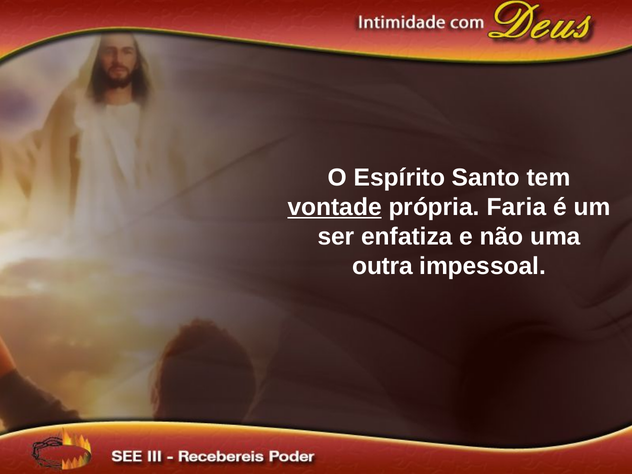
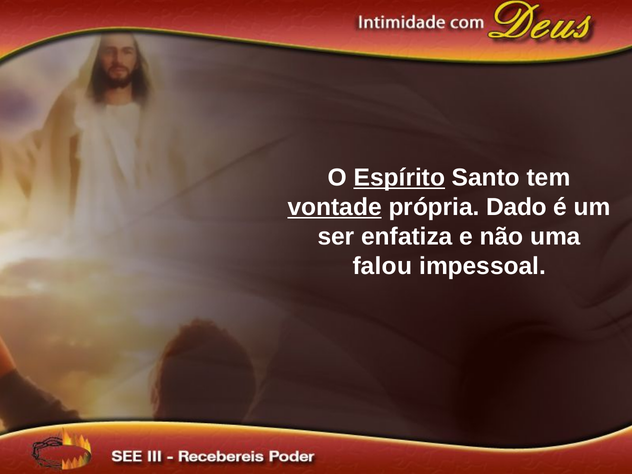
Espírito underline: none -> present (399, 178)
Faria: Faria -> Dado (517, 207)
outra: outra -> falou (382, 266)
